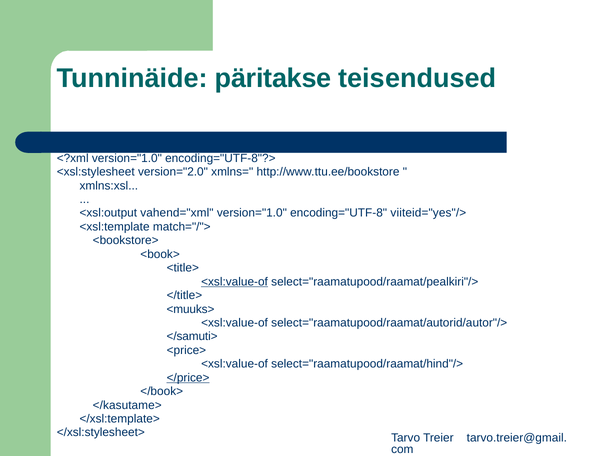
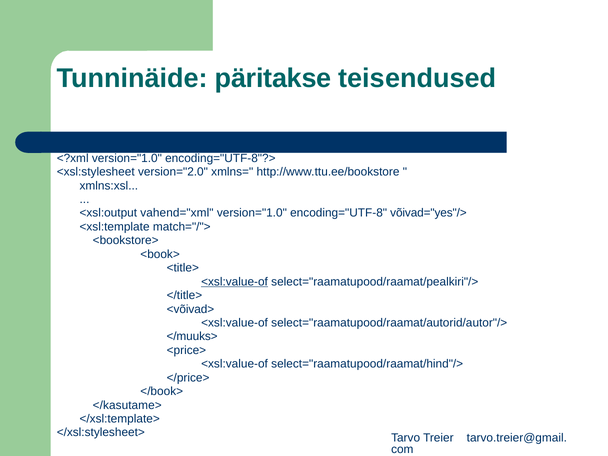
viiteid="yes"/>: viiteid="yes"/> -> võivad="yes"/> (428, 213)
<muuks>: <muuks> -> <võivad> (190, 309)
</samuti>: </samuti> -> </muuks> (192, 337)
</price> underline: present -> none (188, 378)
